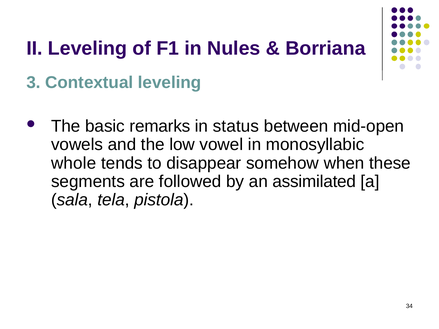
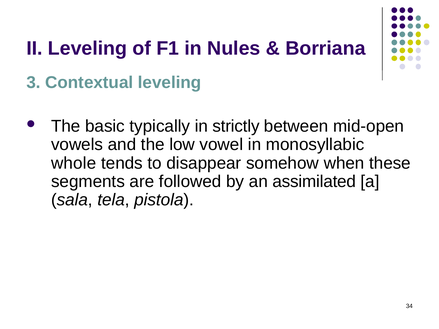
remarks: remarks -> typically (160, 126)
status: status -> strictly (236, 126)
